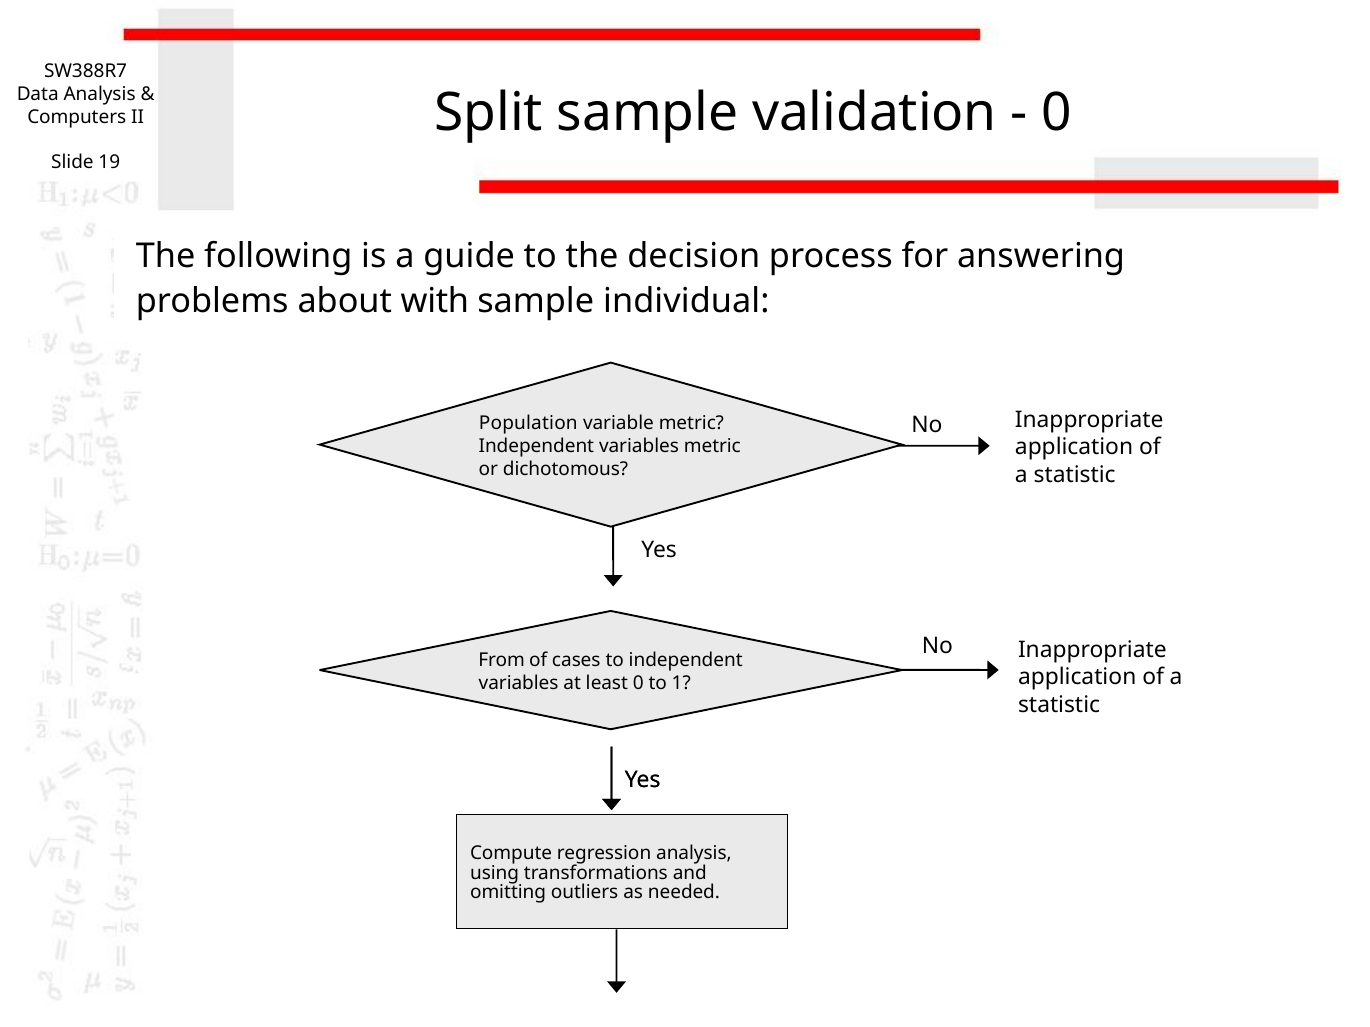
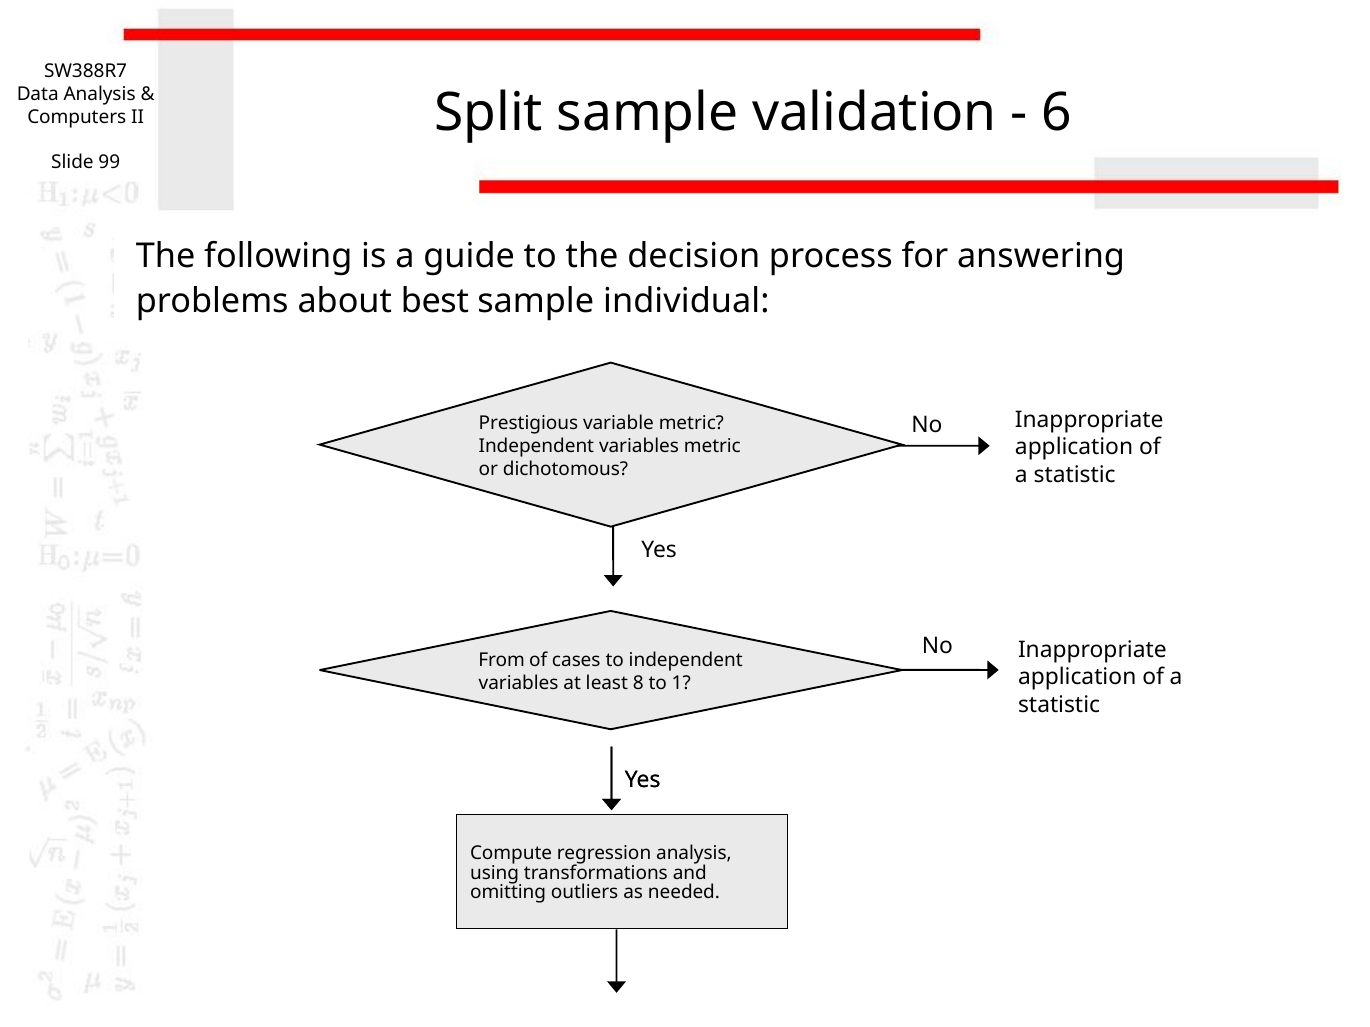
0: 0 -> 6 (1057, 113)
19: 19 -> 99 (109, 163)
with: with -> best (435, 302)
Population: Population -> Prestigious (528, 423)
least 0: 0 -> 8 (638, 683)
